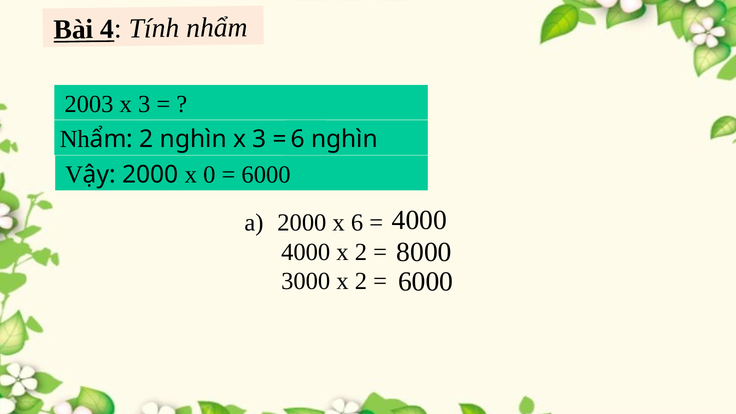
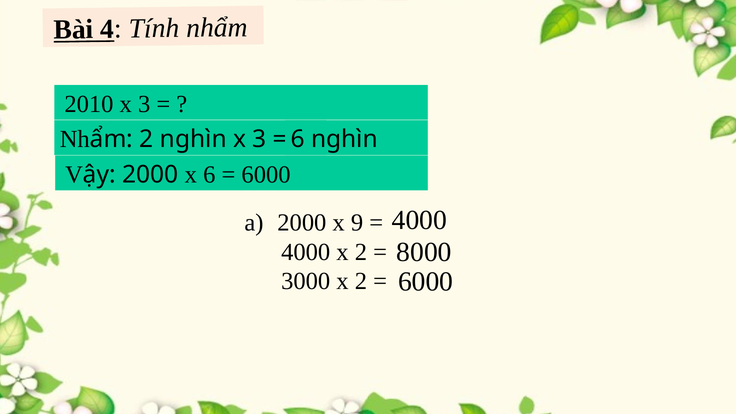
2003: 2003 -> 2010 (89, 104)
x 0: 0 -> 6 (209, 175)
x 6: 6 -> 9 (357, 222)
